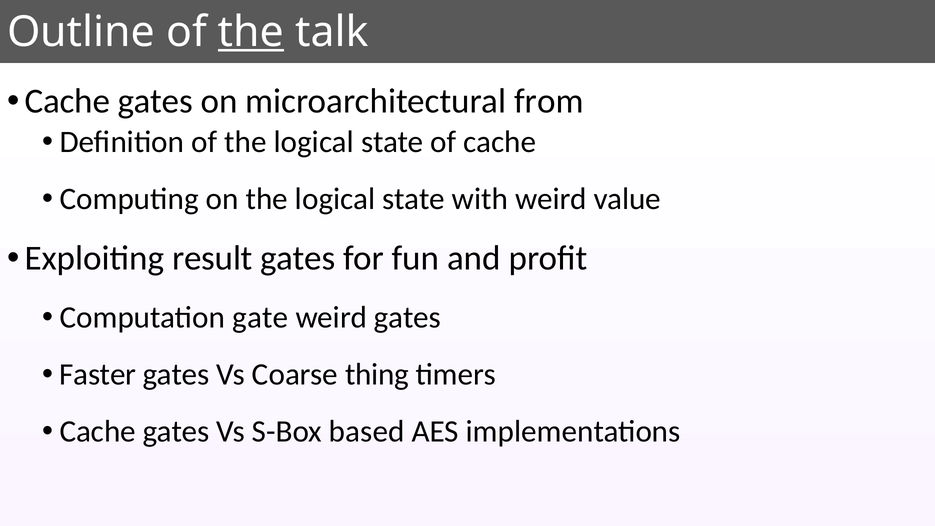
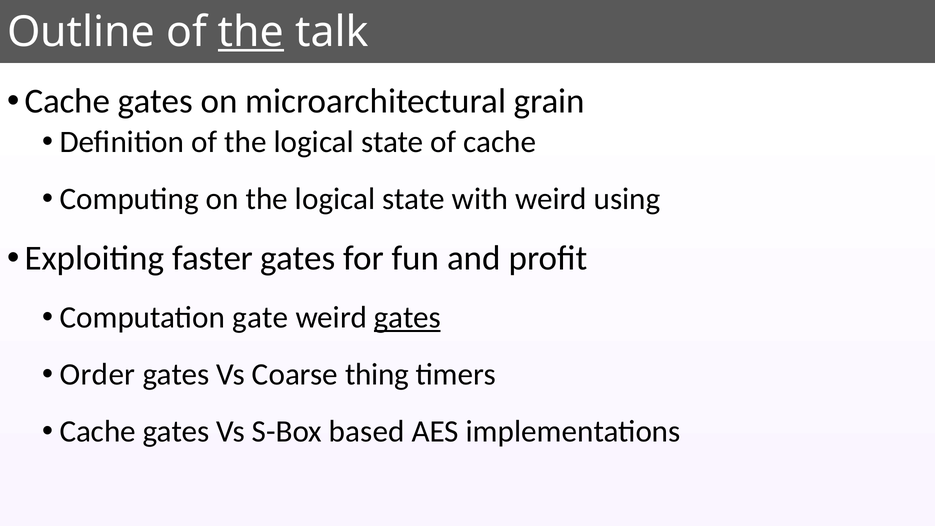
from: from -> grain (549, 101)
value: value -> using (627, 199)
result: result -> faster (212, 258)
gates underline: none -> present (407, 317)
Faster: Faster -> Order (97, 374)
